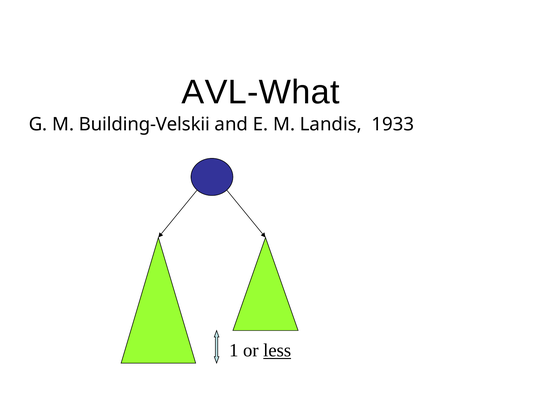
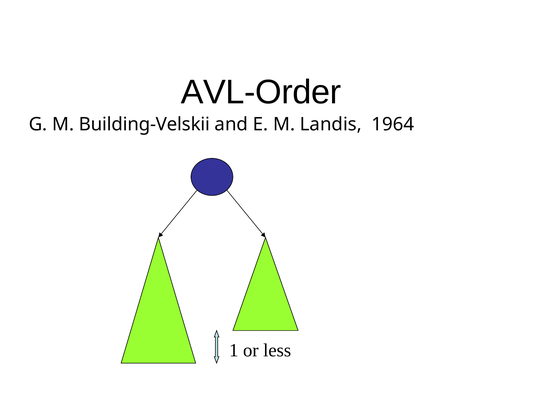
AVL-What: AVL-What -> AVL-Order (261, 92)
1933: 1933 -> 1964 (393, 125)
less underline: present -> none (277, 351)
